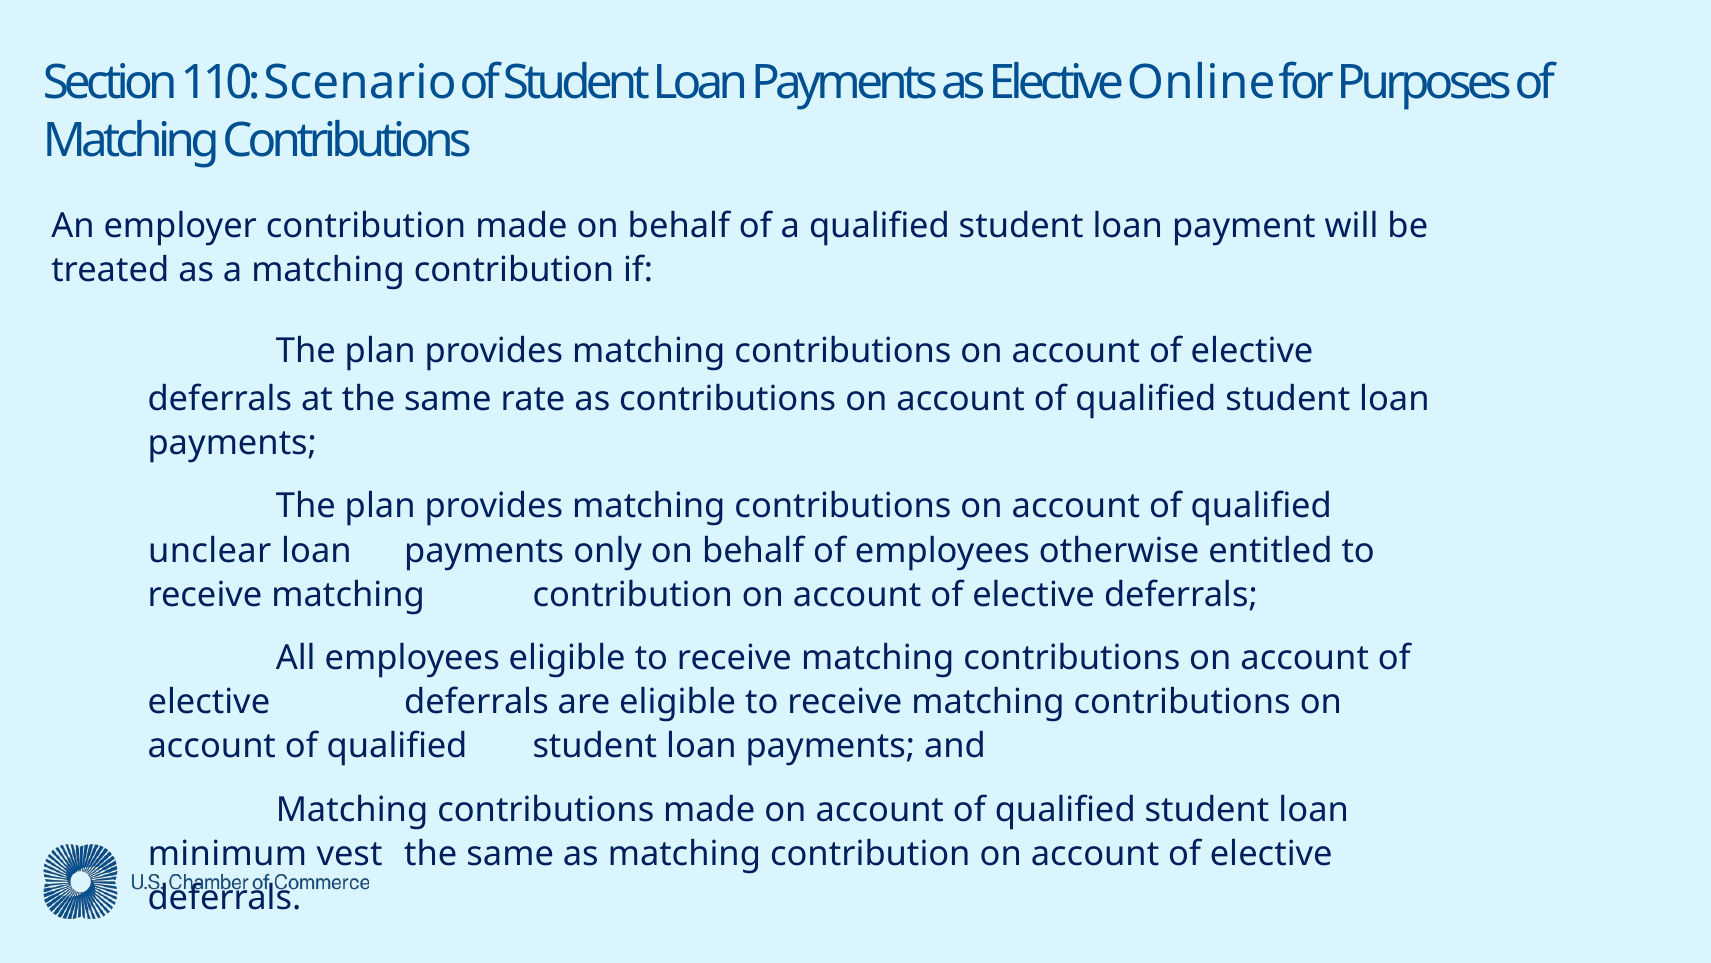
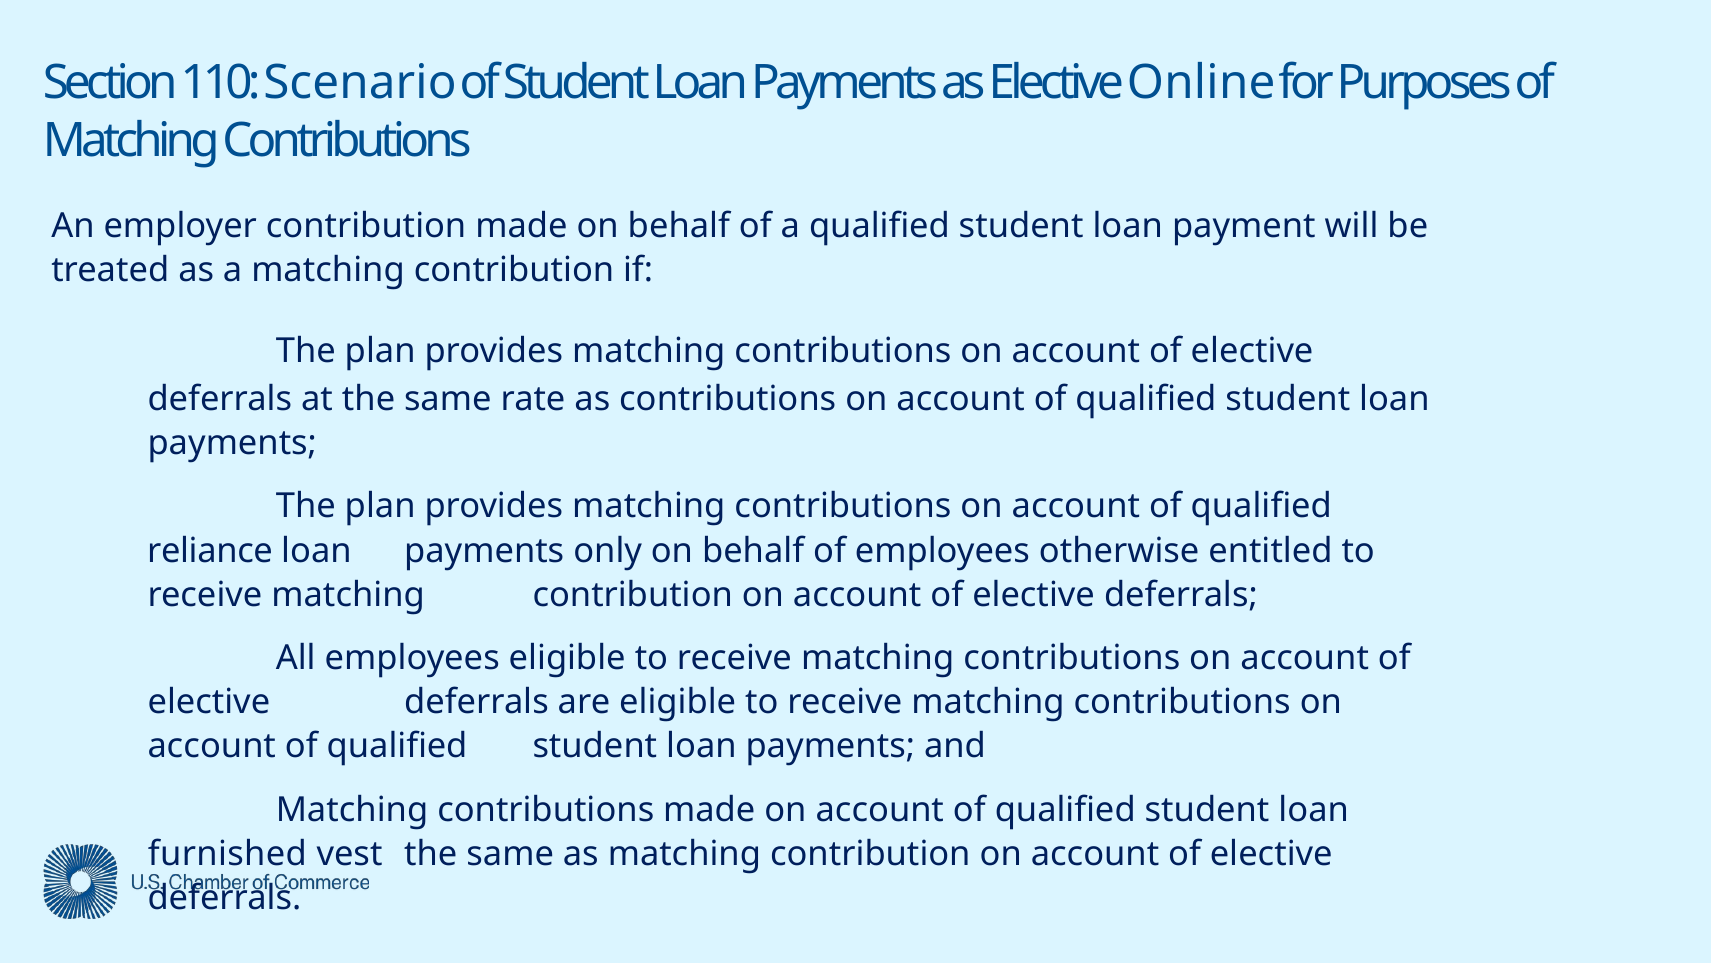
unclear: unclear -> reliance (210, 550)
minimum: minimum -> furnished (227, 854)
